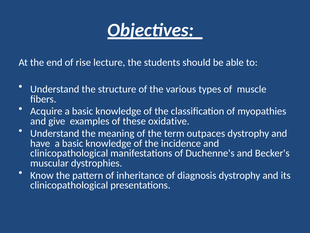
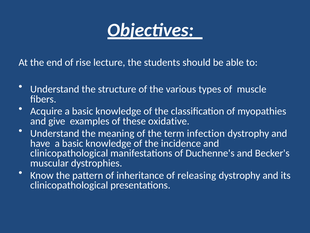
outpaces: outpaces -> infection (206, 133)
diagnosis: diagnosis -> releasing (197, 175)
